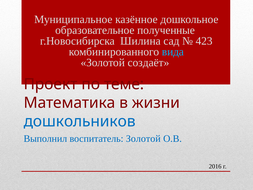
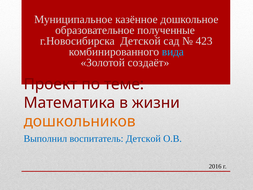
г.Новосибирска Шилина: Шилина -> Детской (141, 41)
дошкольников colour: blue -> orange (80, 121)
воспитатель Золотой: Золотой -> Детской (143, 139)
